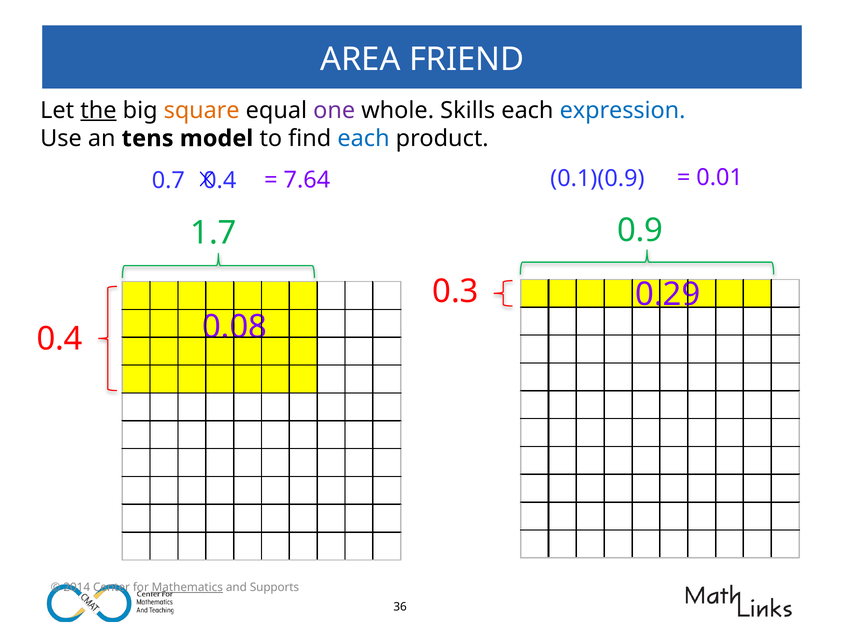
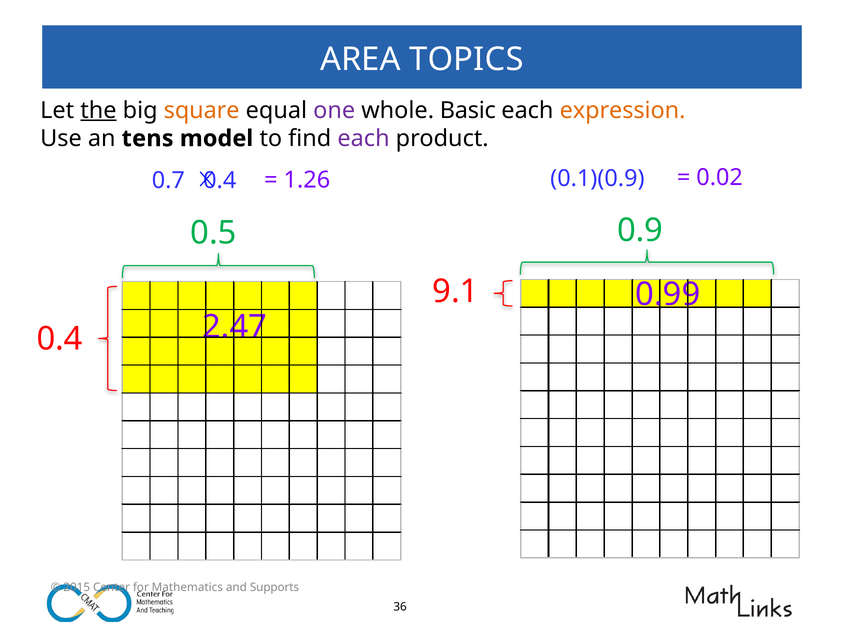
FRIEND: FRIEND -> TOPICS (466, 59)
Skills: Skills -> Basic (468, 110)
expression colour: blue -> orange (623, 110)
each colour: blue -> purple (364, 138)
0.01: 0.01 -> 0.02 (720, 178)
7.64: 7.64 -> 1.26 (307, 180)
1.7: 1.7 -> 0.5 (213, 233)
0.3: 0.3 -> 9.1 (455, 291)
0.29: 0.29 -> 0.99 (668, 294)
0.08: 0.08 -> 2.47 (235, 327)
2014: 2014 -> 2015 (77, 587)
Mathematics underline: present -> none (187, 587)
